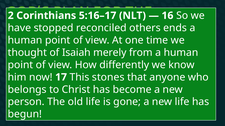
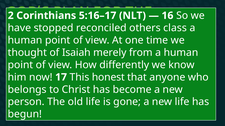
ends: ends -> class (175, 28)
stones: stones -> honest (108, 77)
